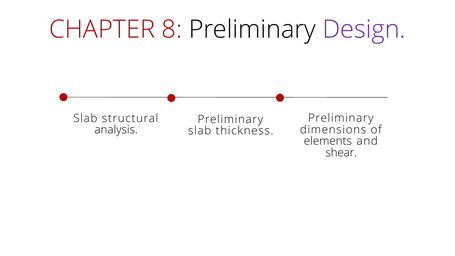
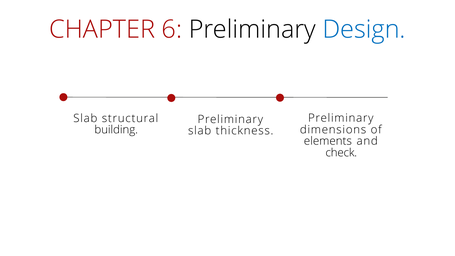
8: 8 -> 6 (172, 29)
Design colour: purple -> blue (364, 29)
analysis: analysis -> building (116, 130)
shear: shear -> check (341, 153)
